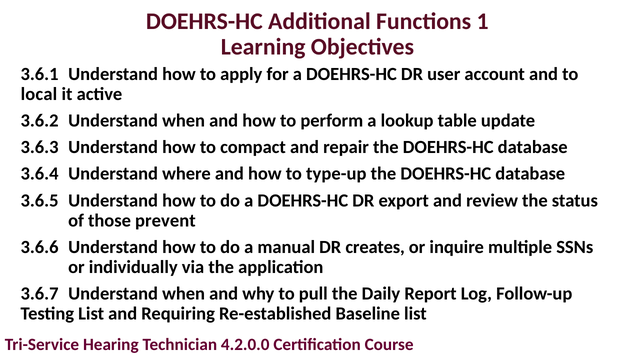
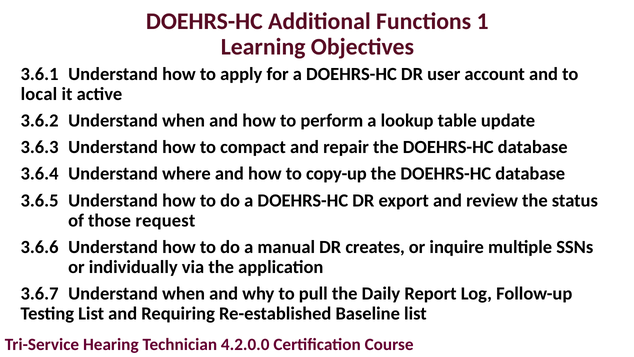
type-up: type-up -> copy-up (336, 174)
prevent: prevent -> request (165, 220)
